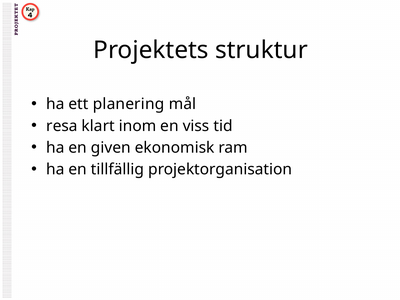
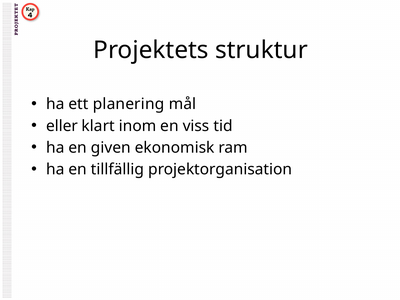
resa: resa -> eller (62, 126)
